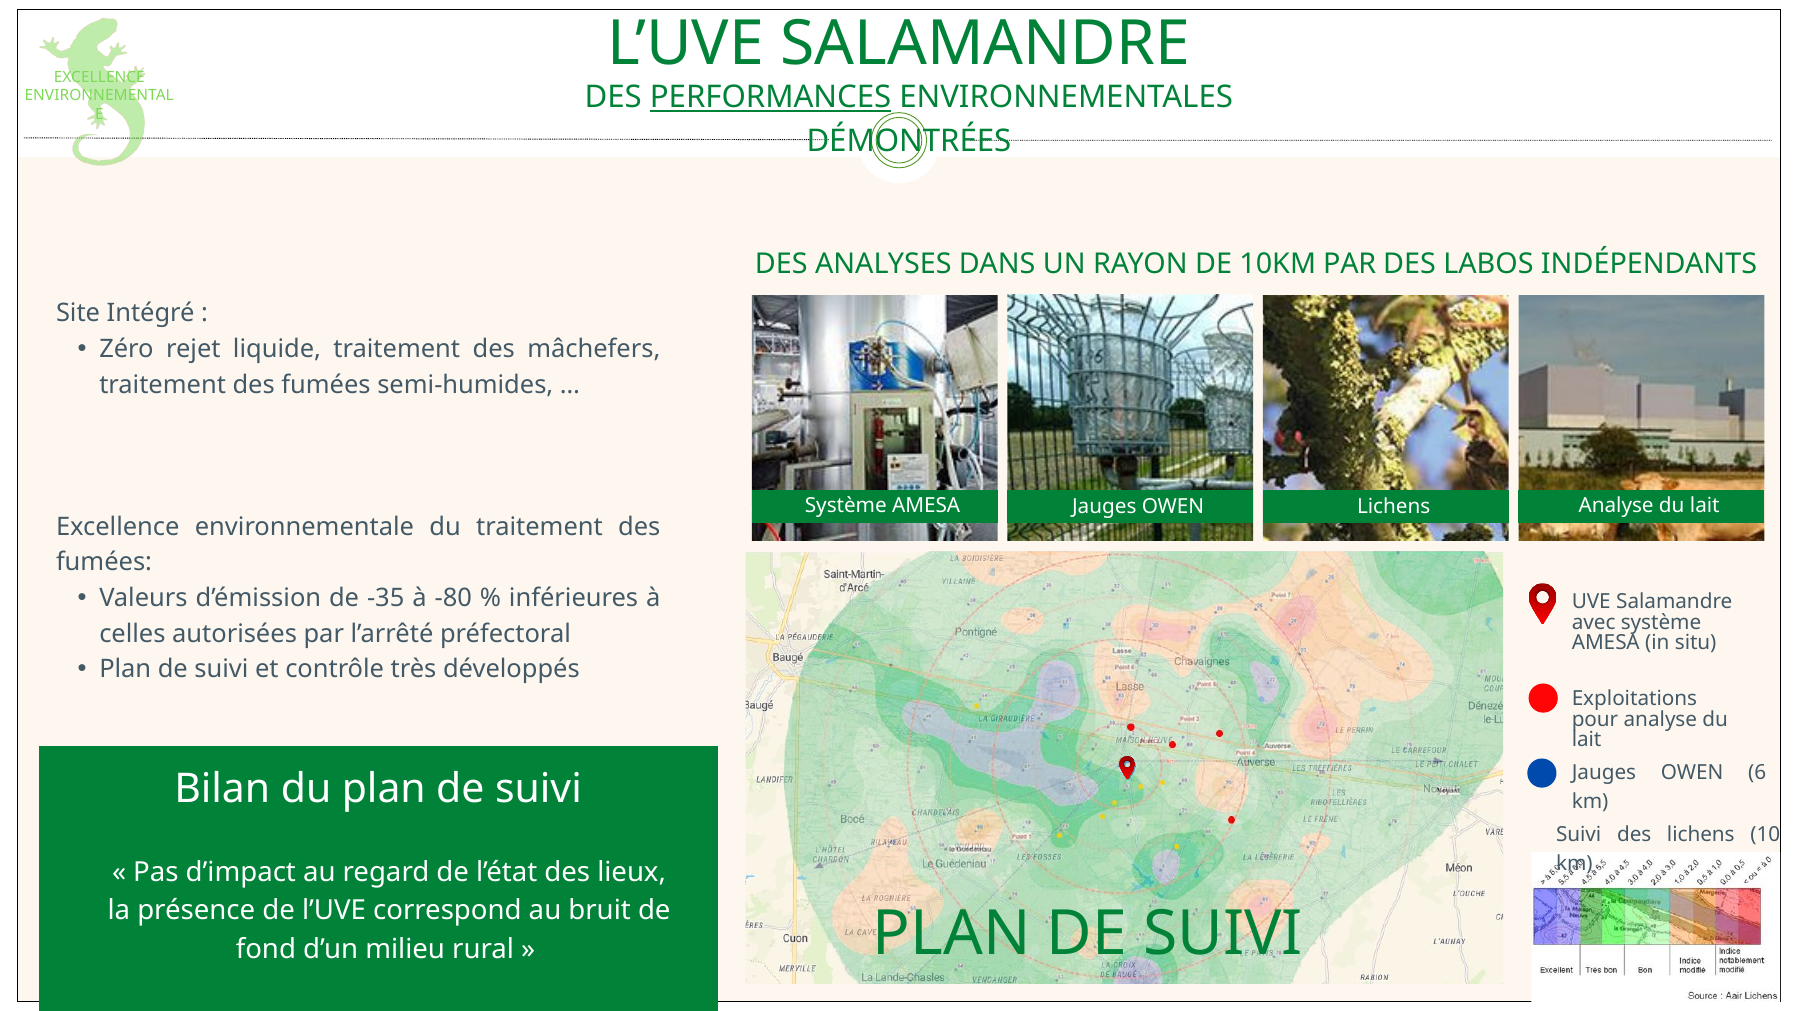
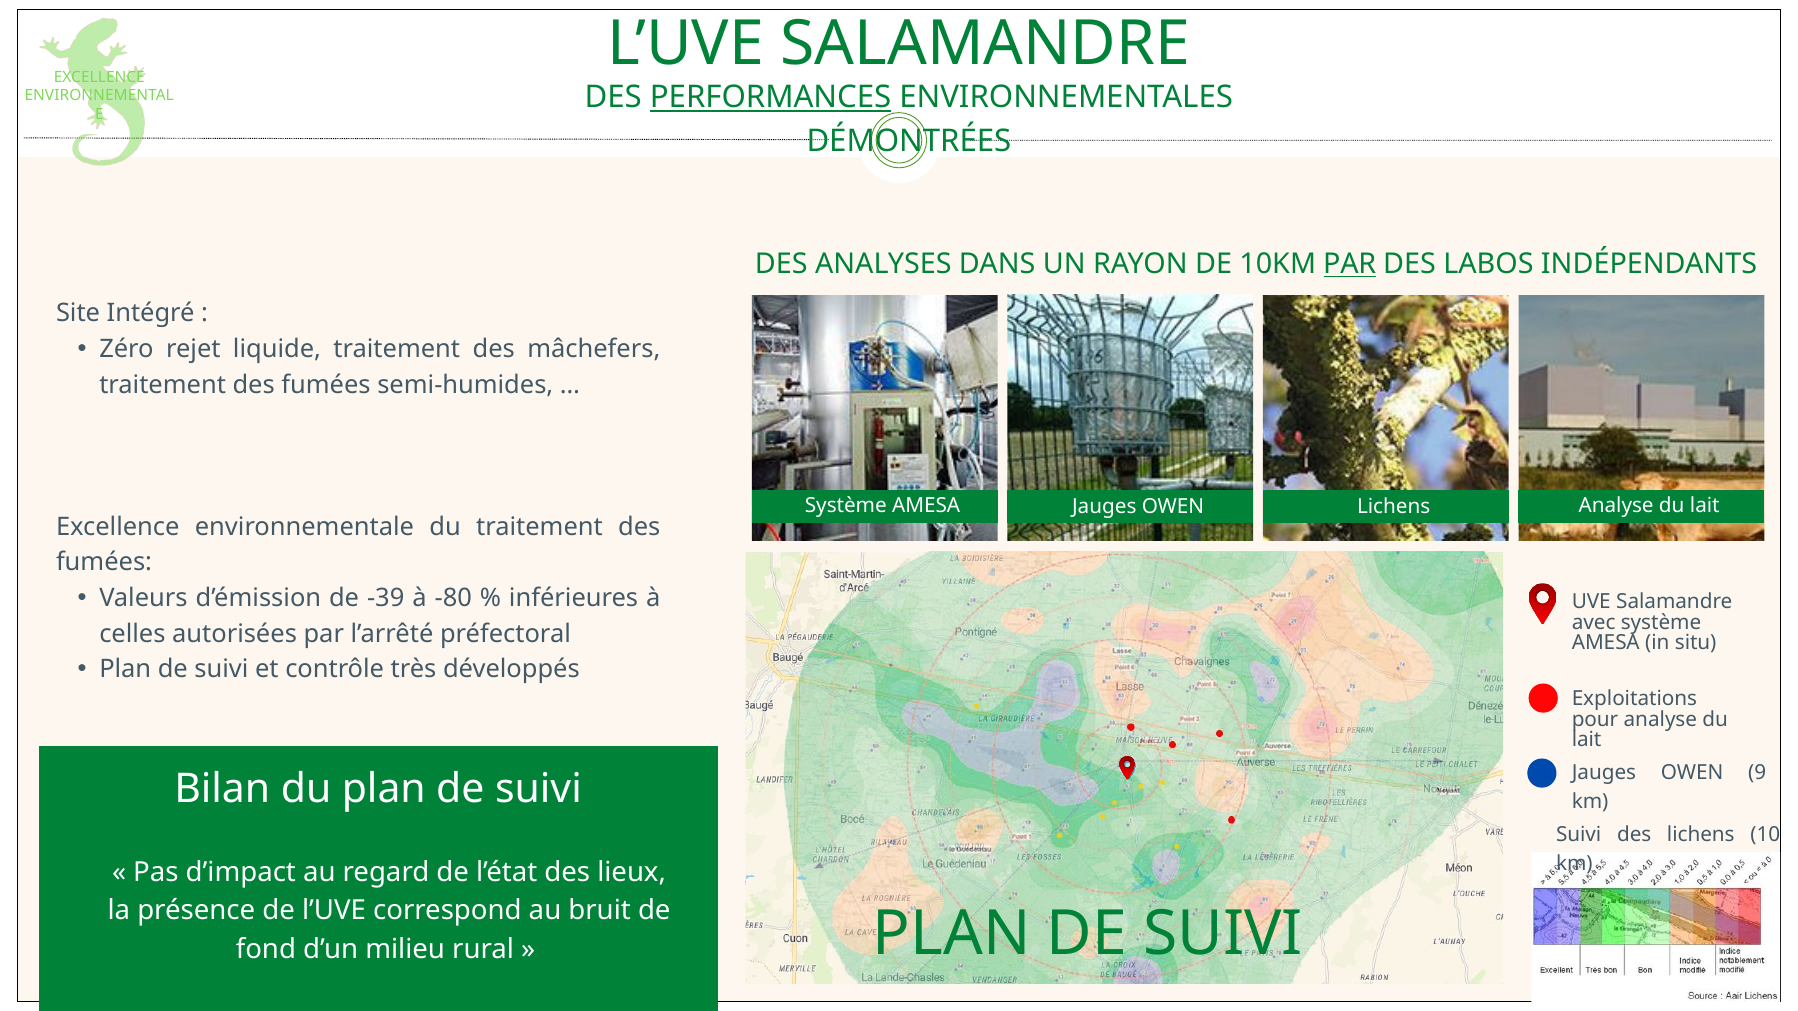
PAR underline: none -> present (1350, 264)
-35: -35 -> -39 (386, 598)
6: 6 -> 9 (1757, 773)
